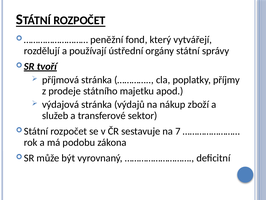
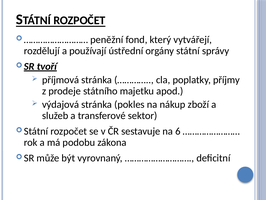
výdajů: výdajů -> pokles (129, 104)
7: 7 -> 6 (178, 131)
